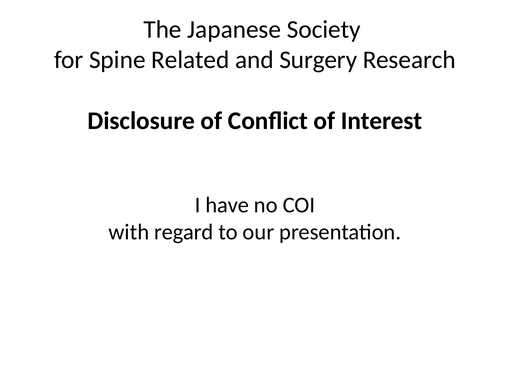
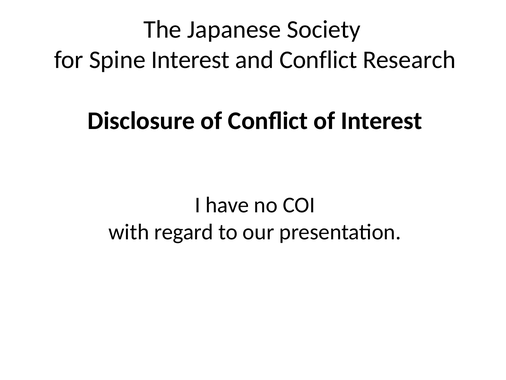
Spine Related: Related -> Interest (190, 60)
and Surgery: Surgery -> Conflict (318, 60)
